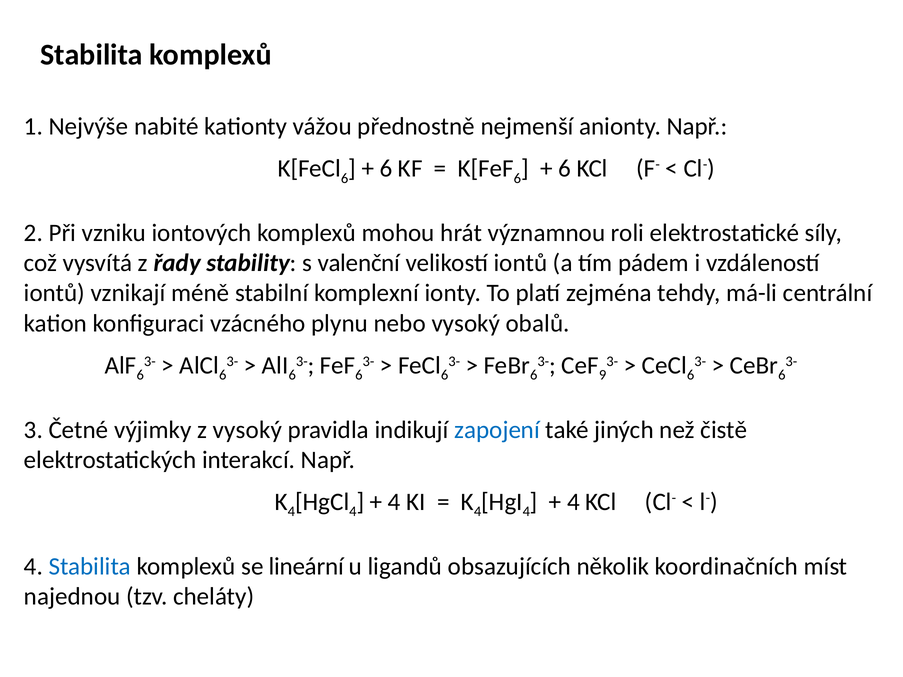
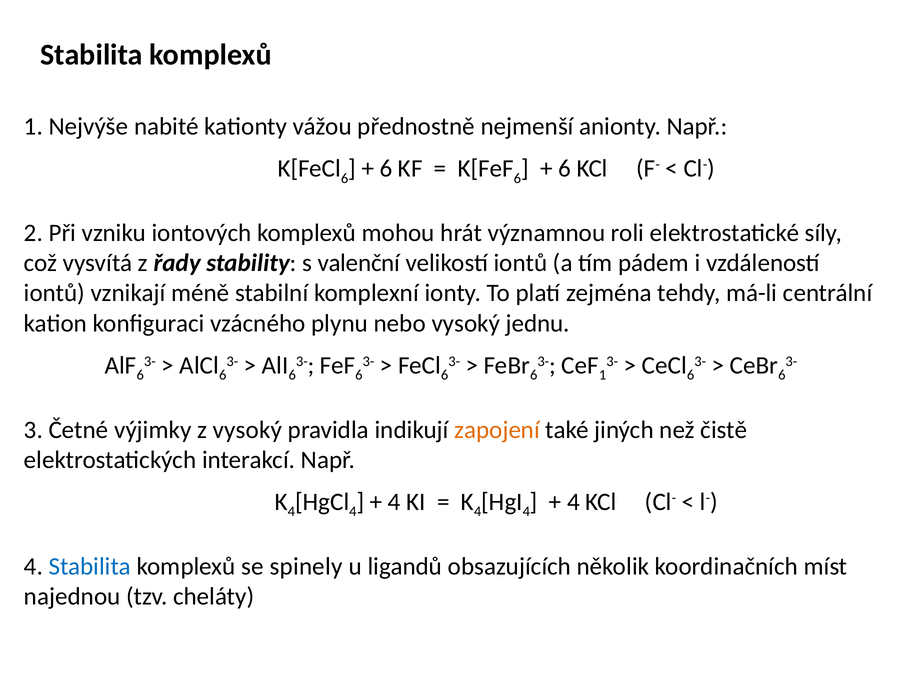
obalů: obalů -> jednu (538, 323)
9: 9 -> 1 (603, 375)
zapojení colour: blue -> orange (497, 430)
lineární: lineární -> spinely (306, 566)
